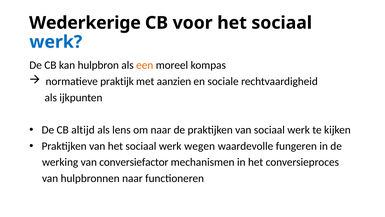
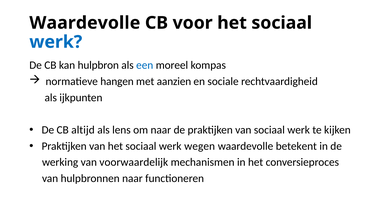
Wederkerige: Wederkerige -> Waardevolle (85, 23)
een colour: orange -> blue (145, 65)
praktijk: praktijk -> hangen (117, 81)
fungeren: fungeren -> betekent (296, 146)
conversiefactor: conversiefactor -> voorwaardelijk (134, 162)
